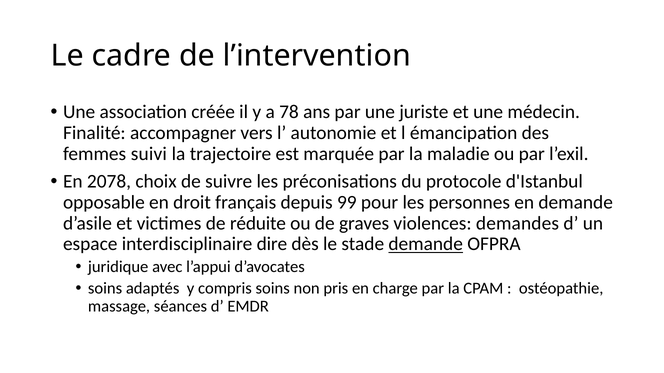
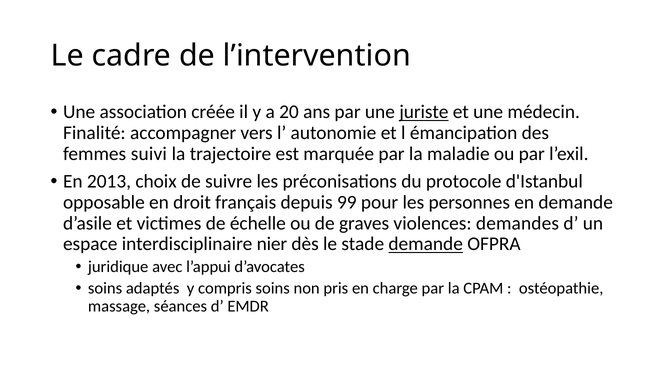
78: 78 -> 20 (289, 112)
juriste underline: none -> present (424, 112)
2078: 2078 -> 2013 (109, 182)
réduite: réduite -> échelle (258, 224)
dire: dire -> nier (272, 244)
